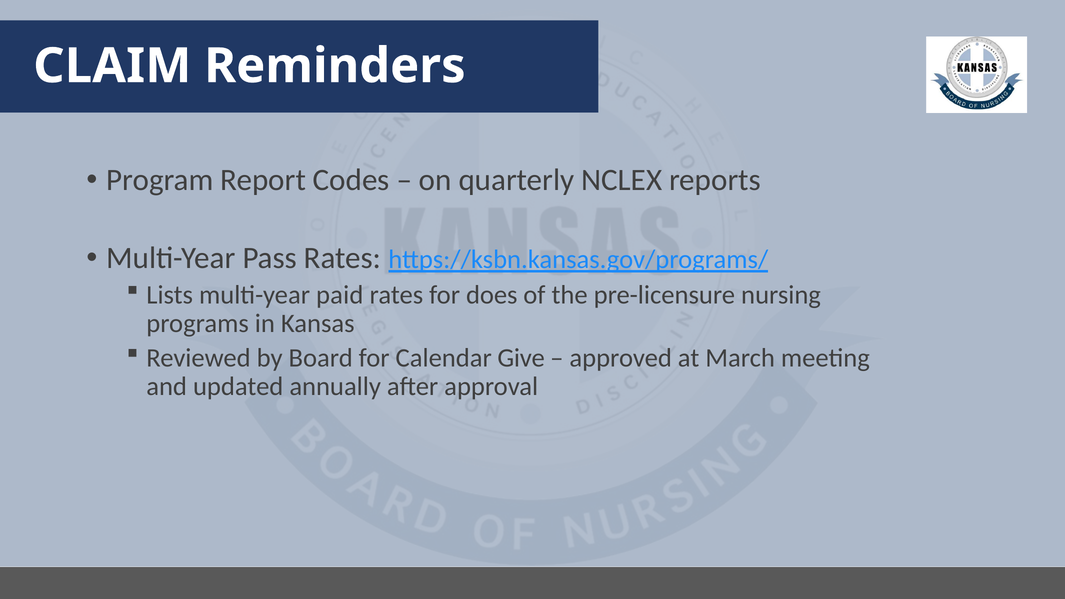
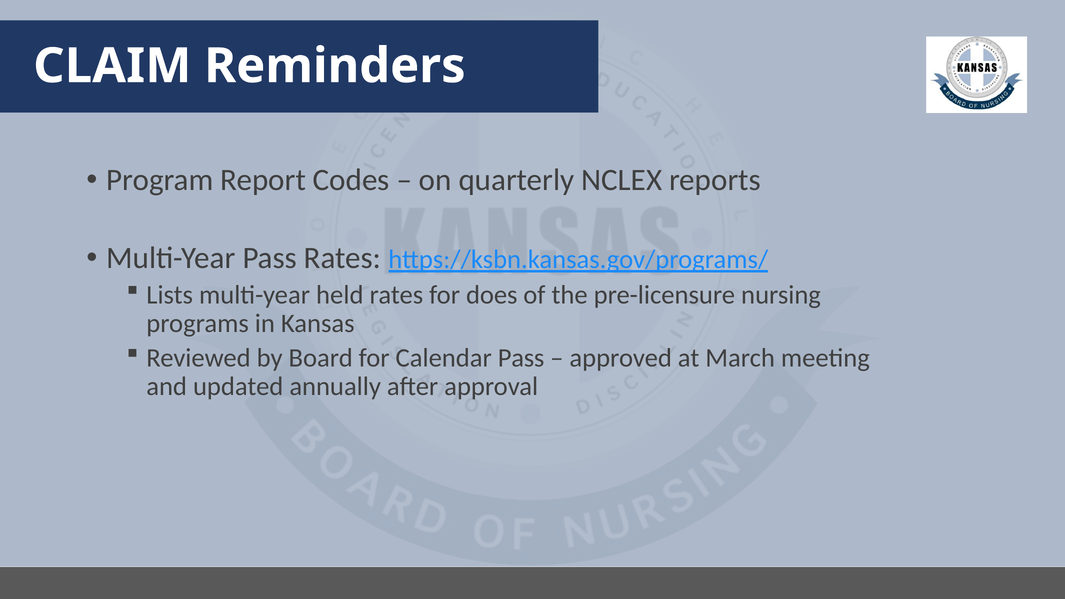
paid: paid -> held (340, 295)
Calendar Give: Give -> Pass (521, 358)
